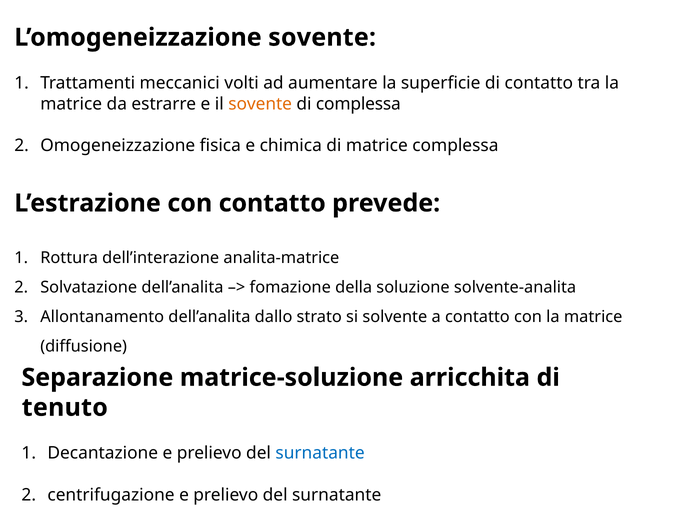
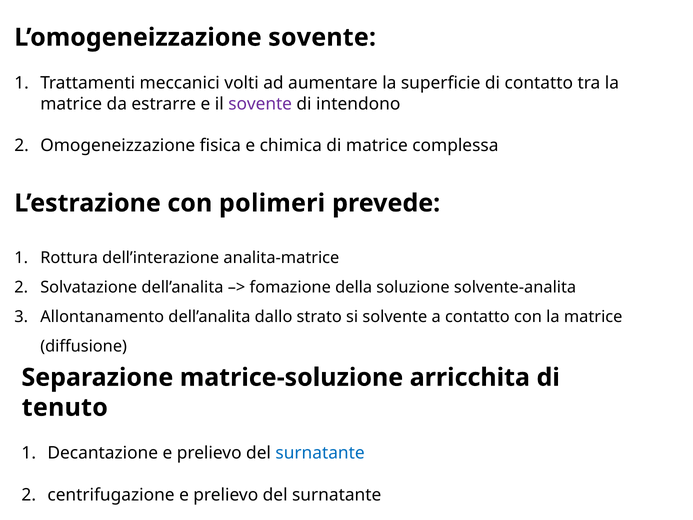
sovente colour: orange -> purple (260, 104)
di complessa: complessa -> intendono (358, 104)
con contatto: contatto -> polimeri (272, 203)
